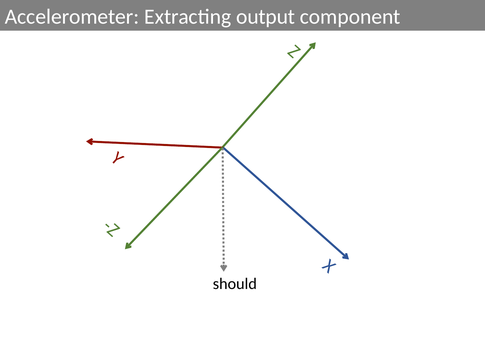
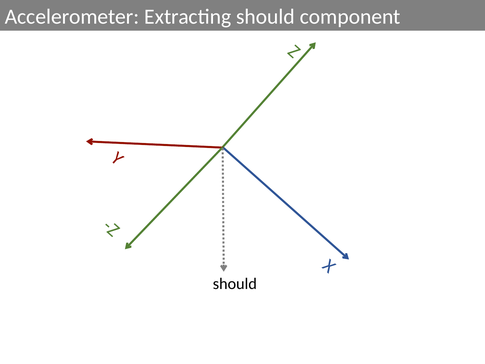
Extracting output: output -> should (266, 17)
